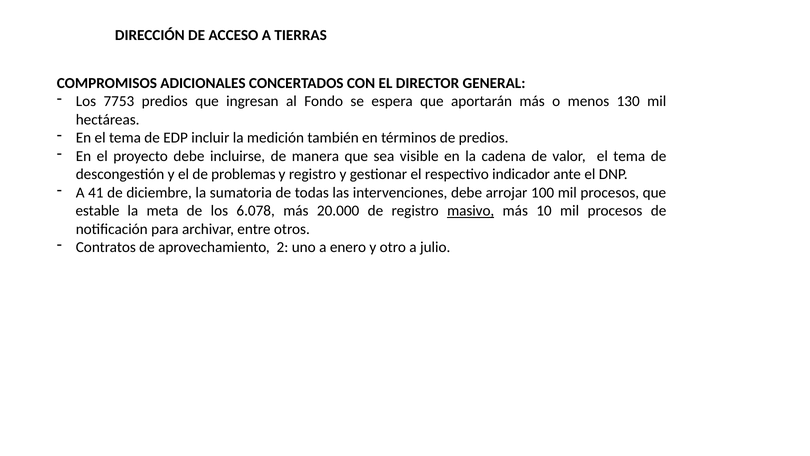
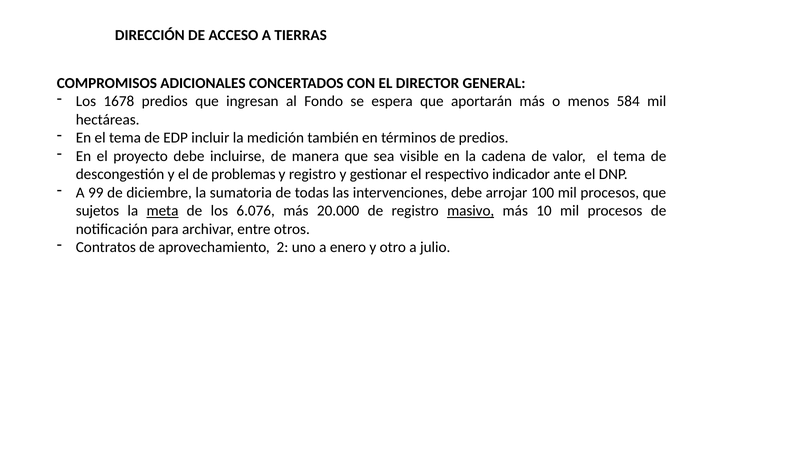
7753: 7753 -> 1678 (119, 101)
130: 130 -> 584 (628, 101)
41: 41 -> 99 (96, 193)
estable: estable -> sujetos (97, 211)
meta underline: none -> present (162, 211)
6.078: 6.078 -> 6.076 (256, 211)
